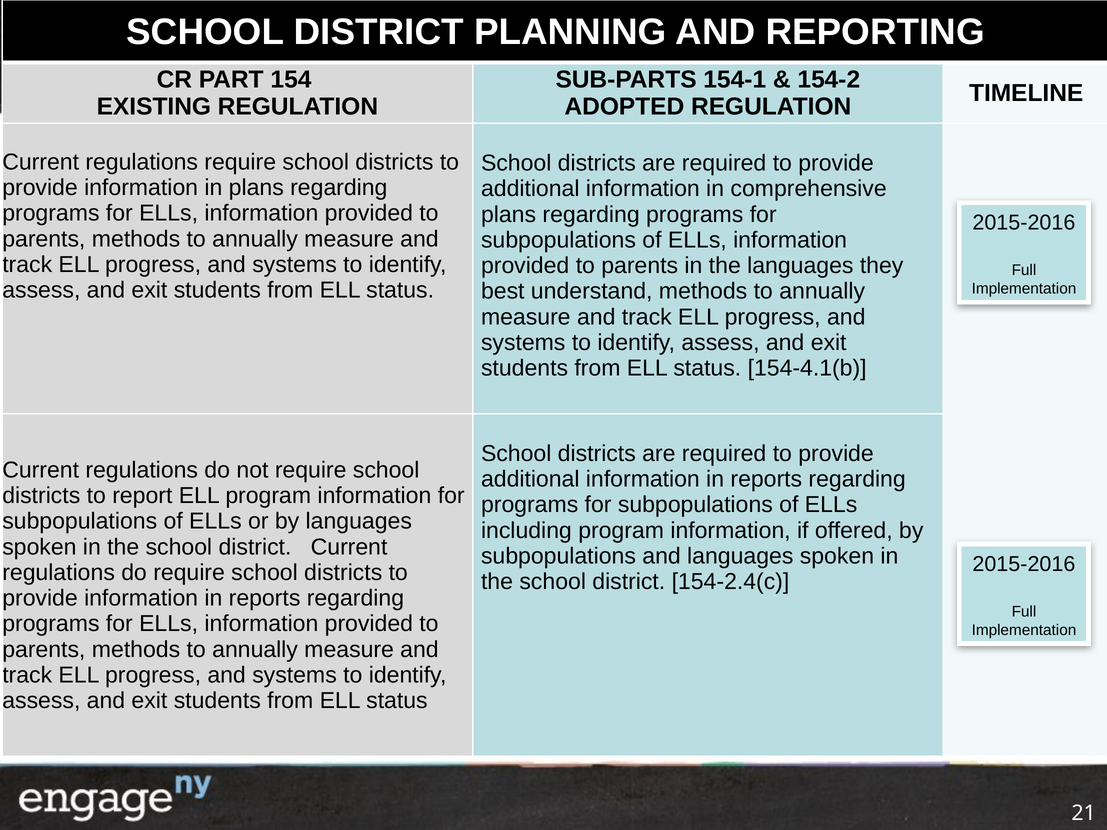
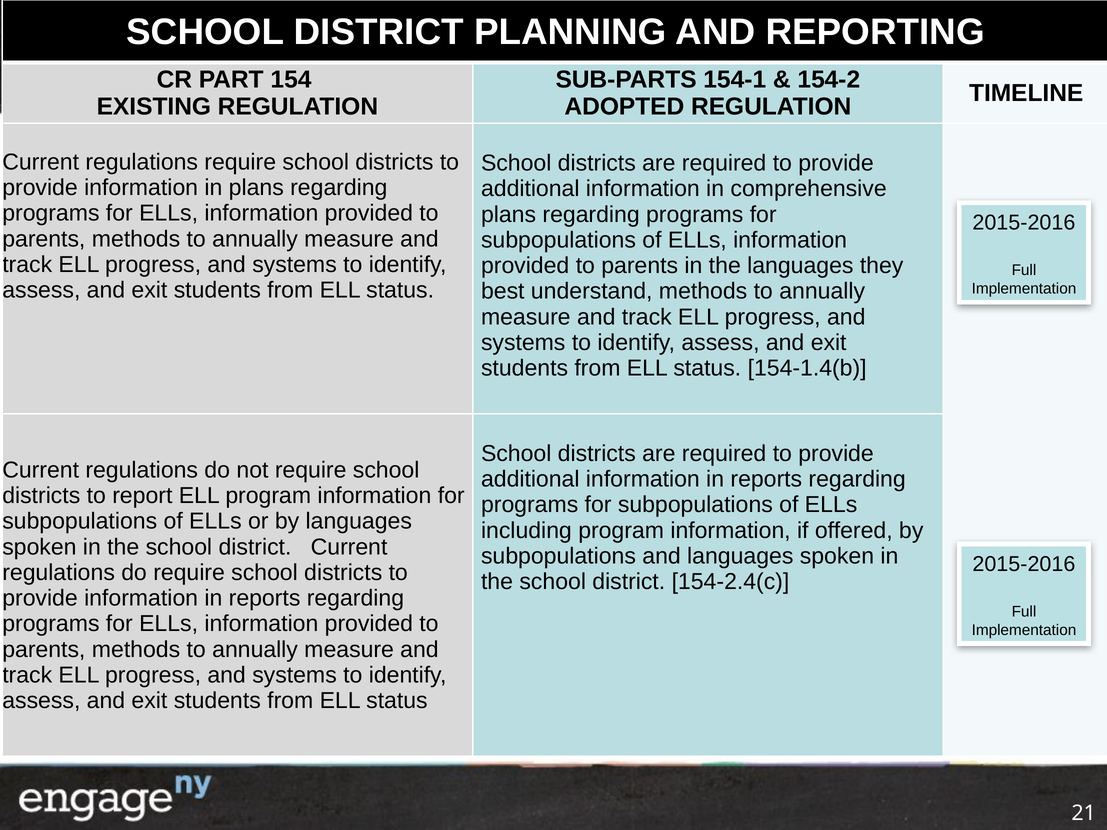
154-4.1(b: 154-4.1(b -> 154-1.4(b (807, 368)
